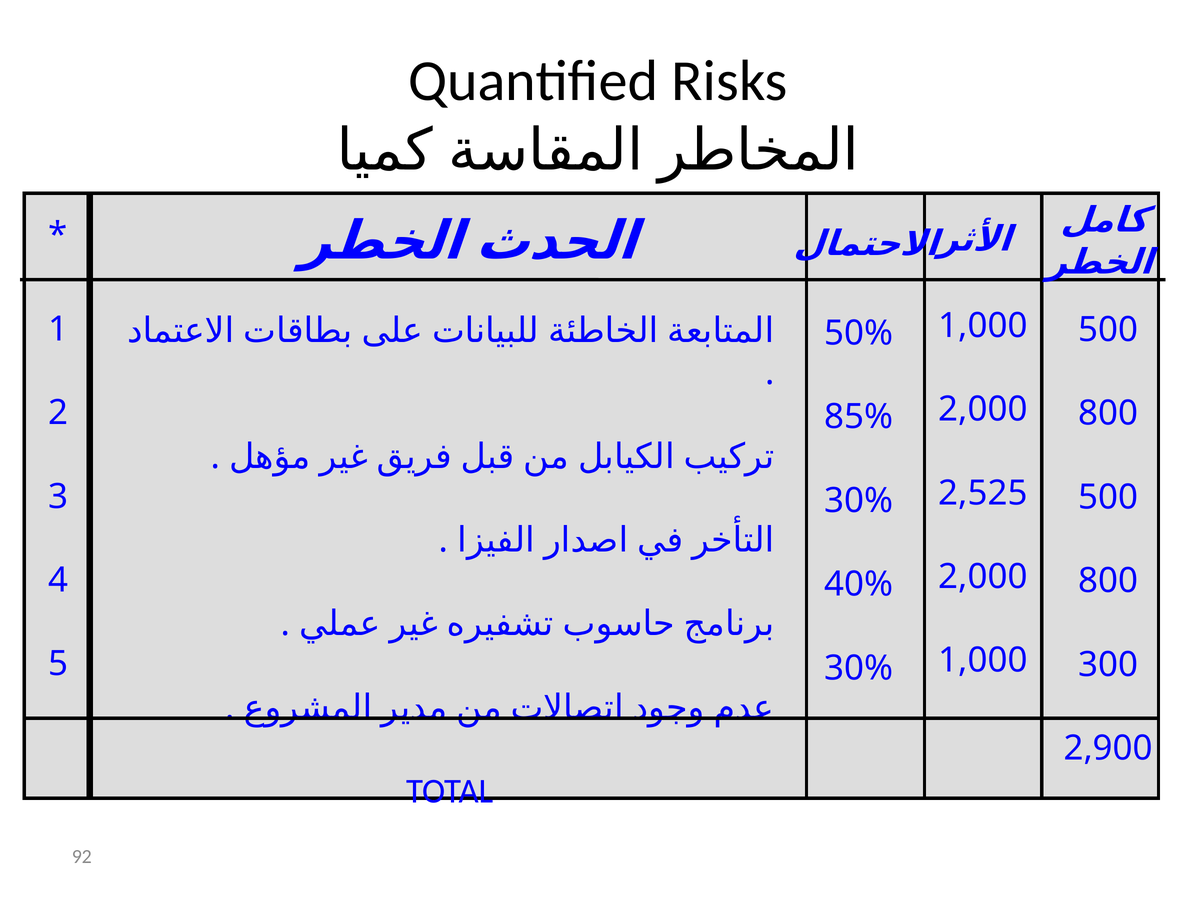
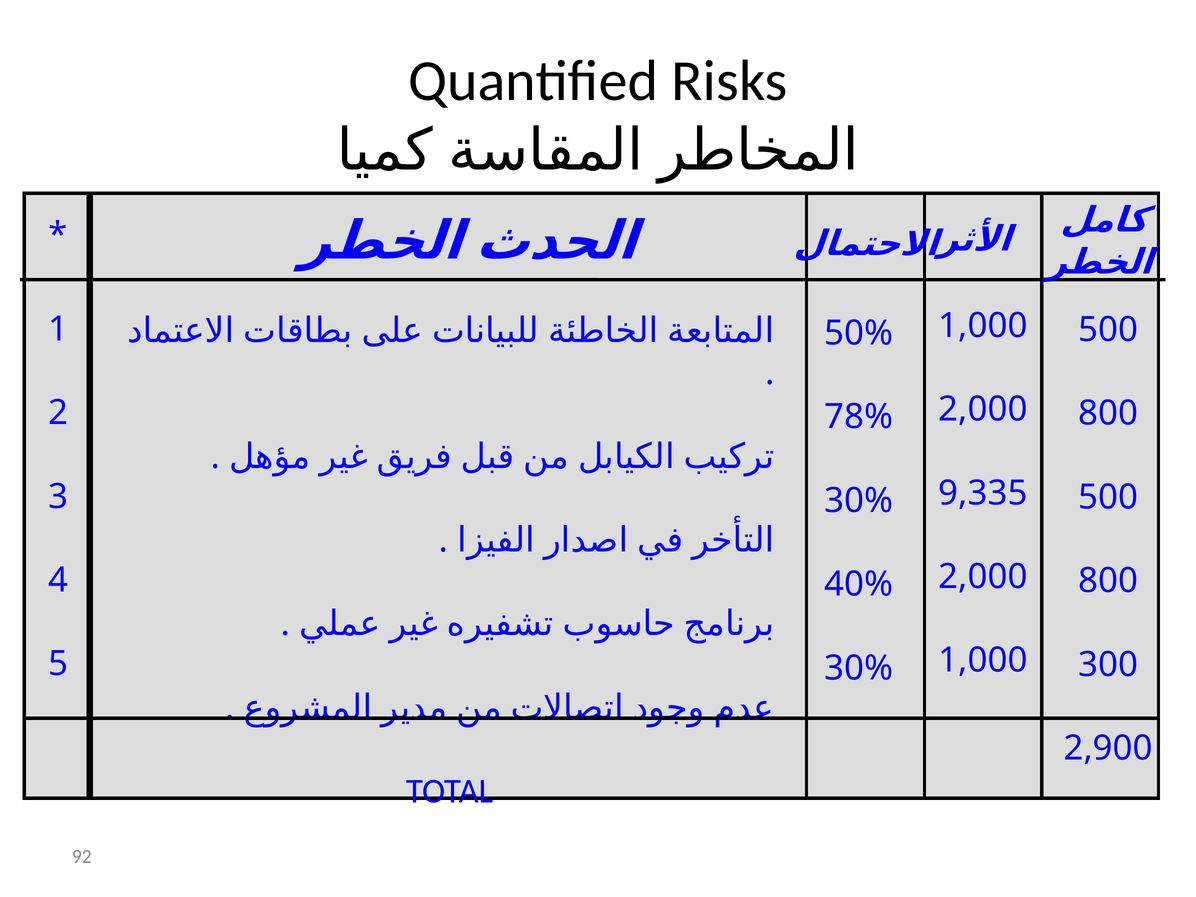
85%: 85% -> 78% (859, 417)
2,525: 2,525 -> 9,335 (983, 493)
